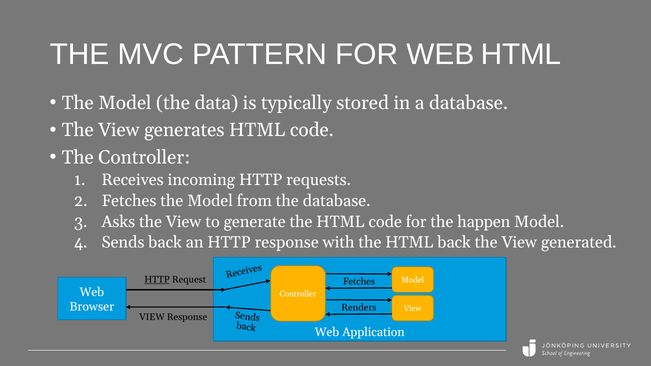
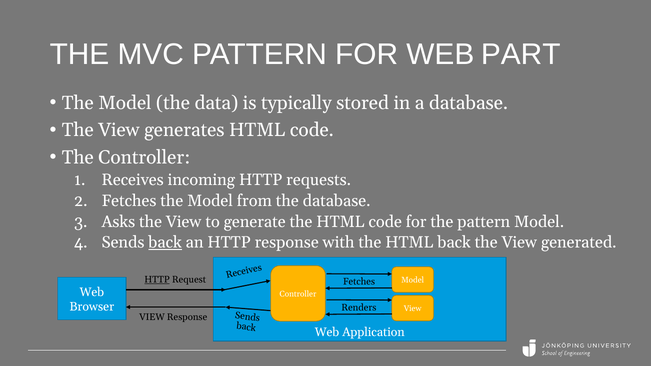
WEB HTML: HTML -> PART (521, 55)
the happen: happen -> pattern (484, 222)
back underline: none -> present (165, 243)
